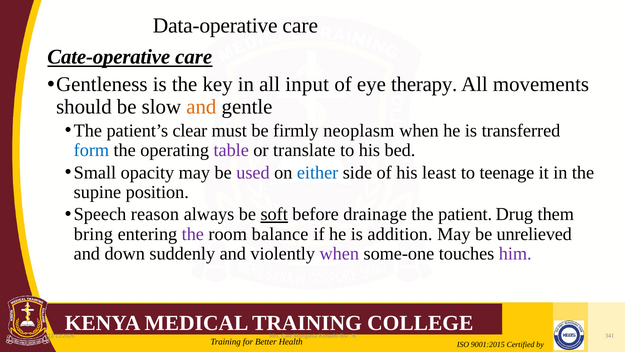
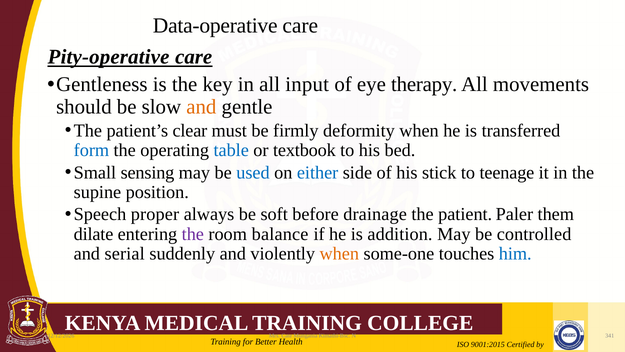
Cate-operative: Cate-operative -> Pity-operative (109, 57)
neoplasm: neoplasm -> deformity (359, 130)
table colour: purple -> blue (231, 150)
translate: translate -> textbook (304, 150)
opacity: opacity -> sensing (148, 172)
used colour: purple -> blue (253, 172)
least: least -> stick (439, 172)
reason: reason -> proper (155, 214)
soft underline: present -> none (274, 214)
Drug: Drug -> Paler (514, 214)
bring: bring -> dilate (94, 234)
unrelieved: unrelieved -> controlled (534, 234)
down: down -> serial (125, 253)
when colour: purple -> orange (339, 253)
him colour: purple -> blue (515, 253)
